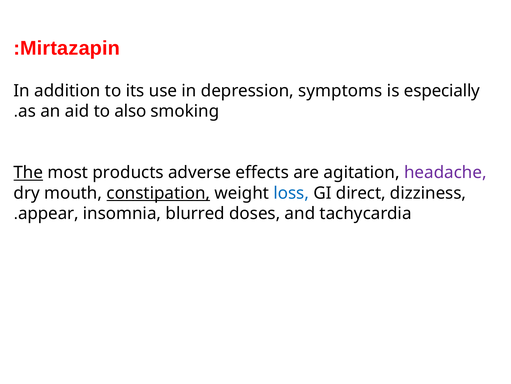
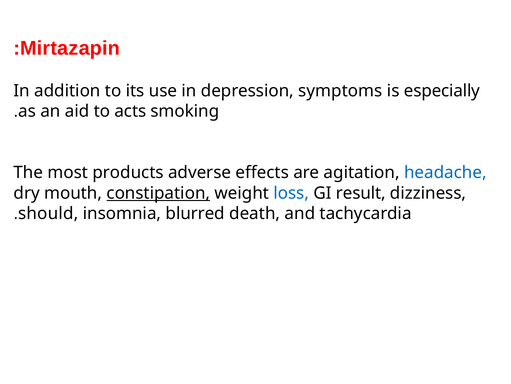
also: also -> acts (130, 111)
The underline: present -> none (28, 172)
headache colour: purple -> blue (445, 172)
direct: direct -> result (361, 193)
appear: appear -> should (48, 213)
doses: doses -> death (255, 213)
